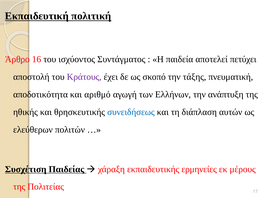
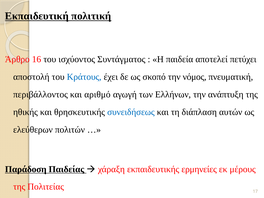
Κράτους colour: purple -> blue (84, 77)
τάξης: τάξης -> νόμος (195, 77)
αποδοτικότητα: αποδοτικότητα -> περιβάλλοντος (40, 94)
Συσχέτιση: Συσχέτιση -> Παράδοση (26, 169)
